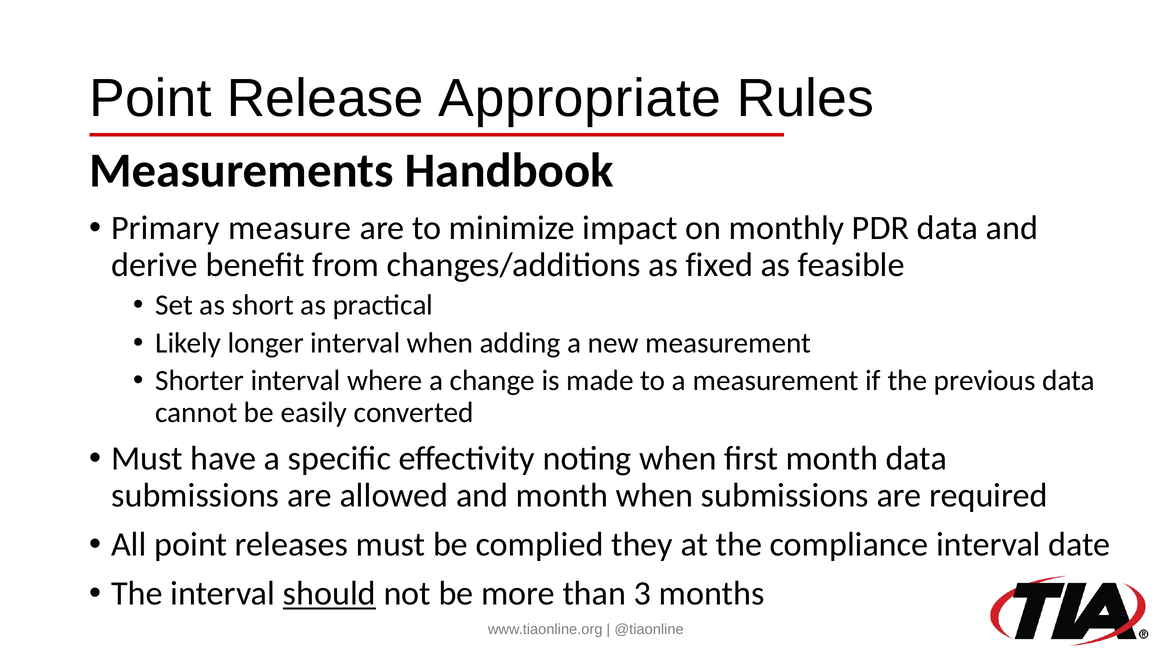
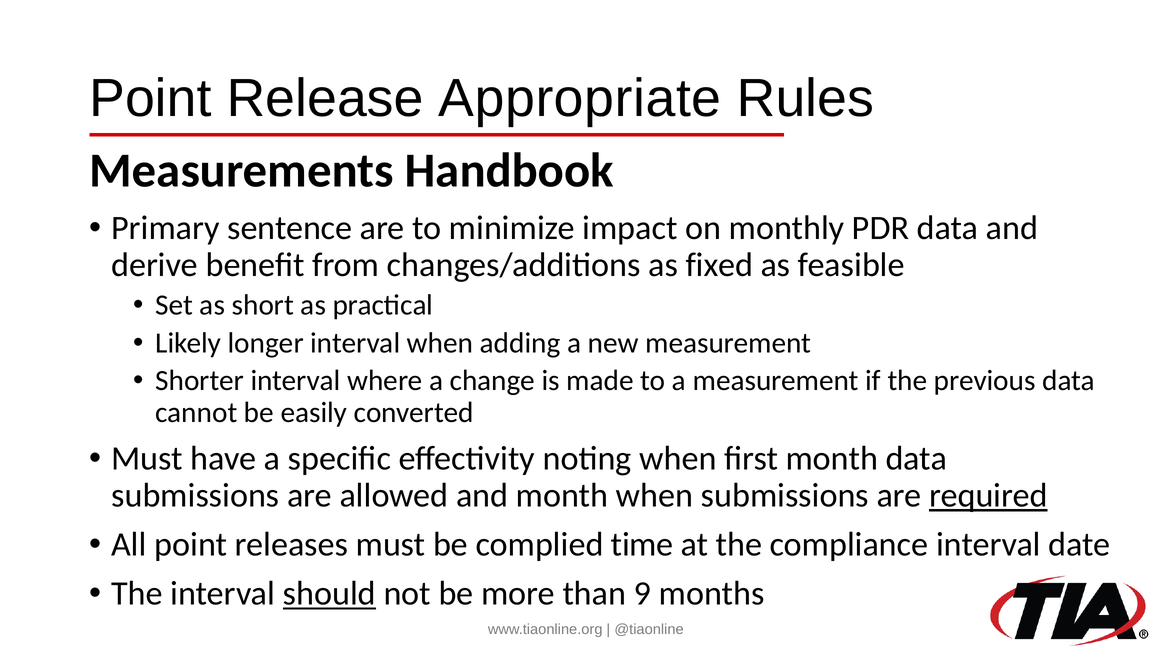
measure: measure -> sentence (290, 228)
required underline: none -> present (988, 496)
they: they -> time (642, 545)
3: 3 -> 9 (643, 594)
